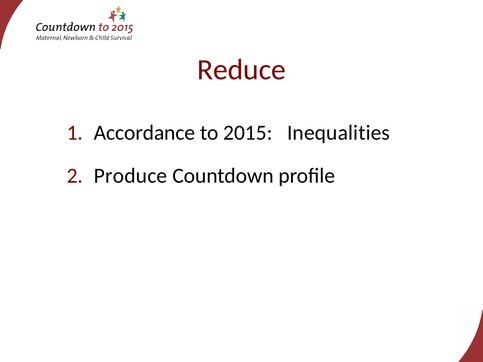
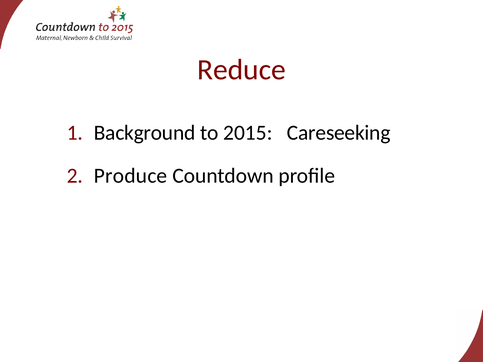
Accordance: Accordance -> Background (145, 133)
Inequalities: Inequalities -> Careseeking (339, 133)
